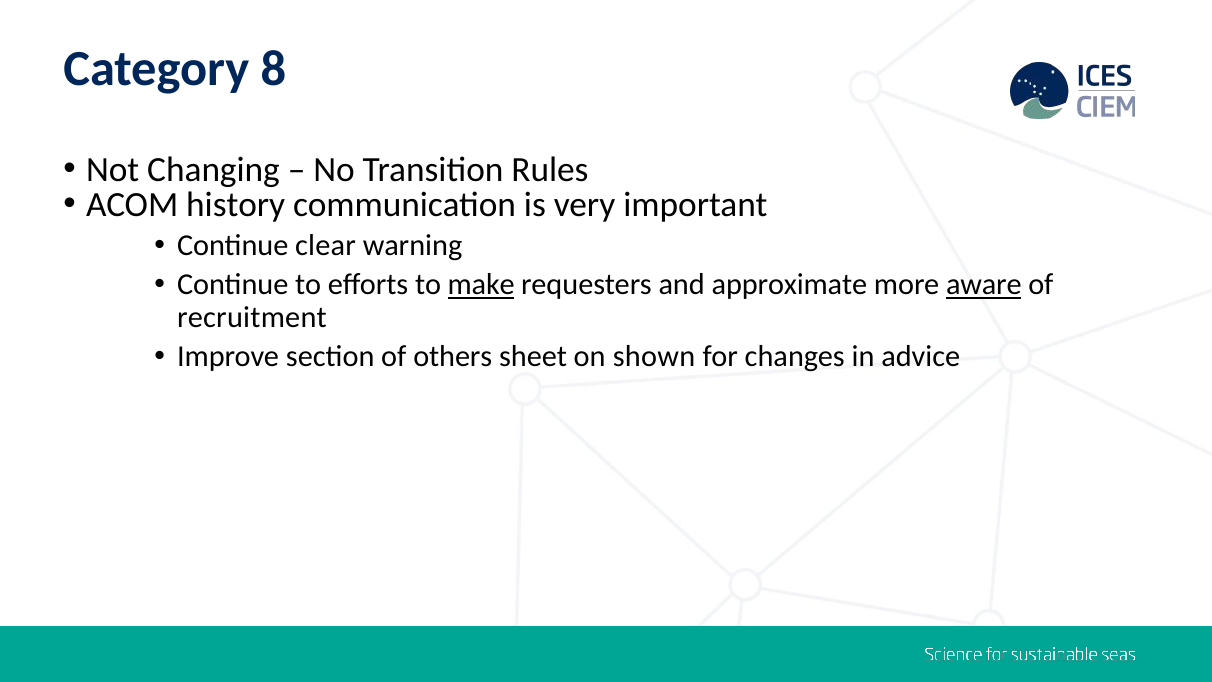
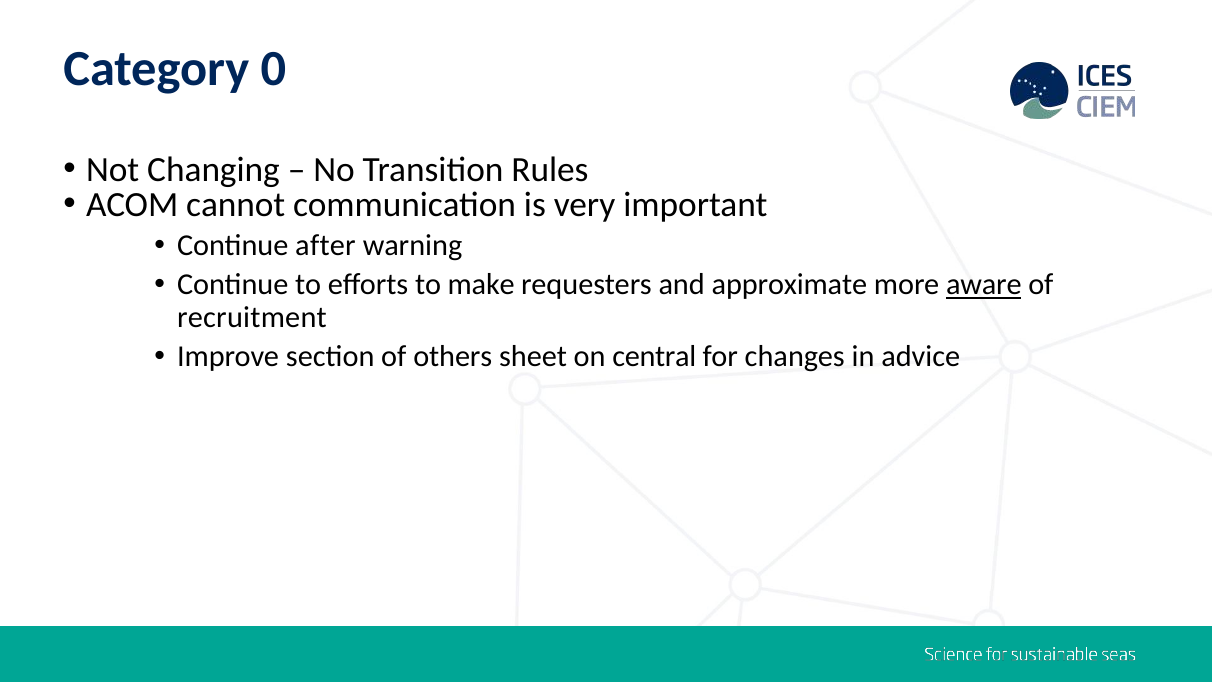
8: 8 -> 0 (273, 69)
history: history -> cannot (236, 205)
clear: clear -> after (326, 246)
make underline: present -> none (481, 285)
shown: shown -> central (654, 357)
